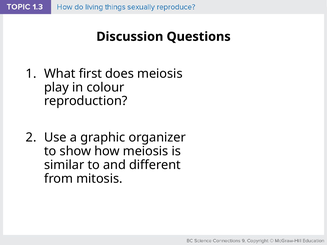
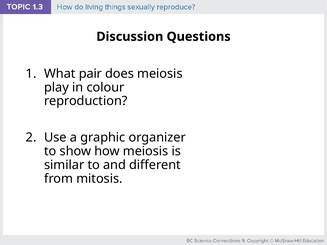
first: first -> pair (90, 74)
